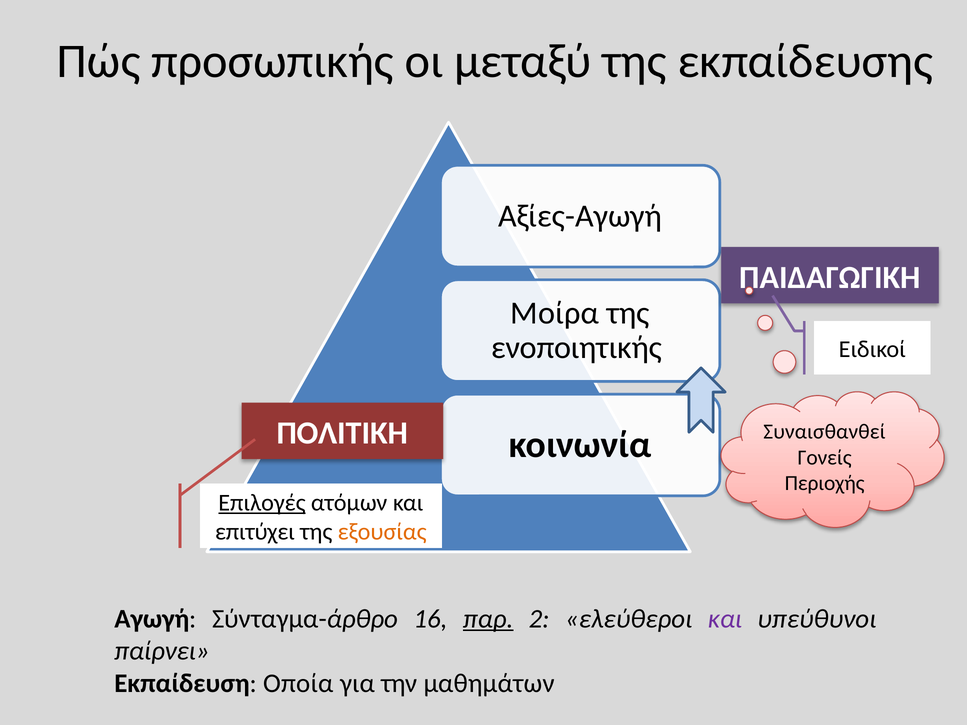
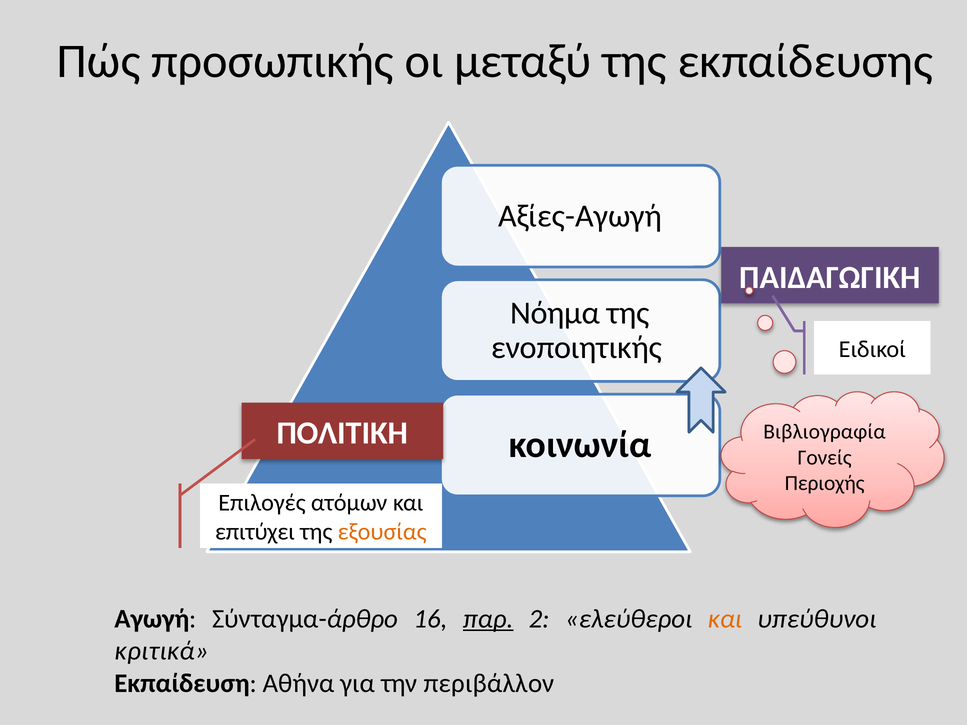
Μοίρα: Μοίρα -> Νόημα (555, 313)
Συναισθανθεί: Συναισθανθεί -> Βιβλιογραφία (824, 432)
Επιλογές underline: present -> none (262, 503)
και colour: purple -> orange (725, 619)
παίρνει: παίρνει -> κριτικά (162, 651)
Οποία: Οποία -> Αθήνα (299, 684)
μαθημάτων: μαθημάτων -> περιβάλλον (489, 684)
